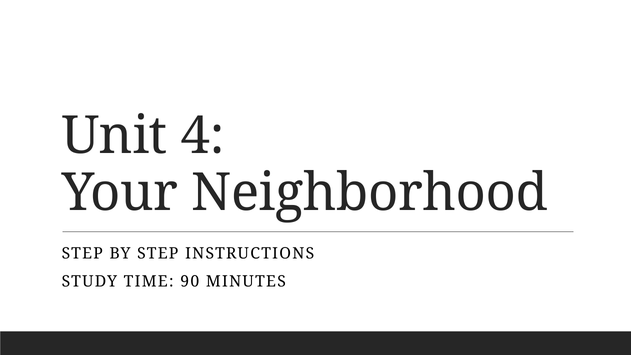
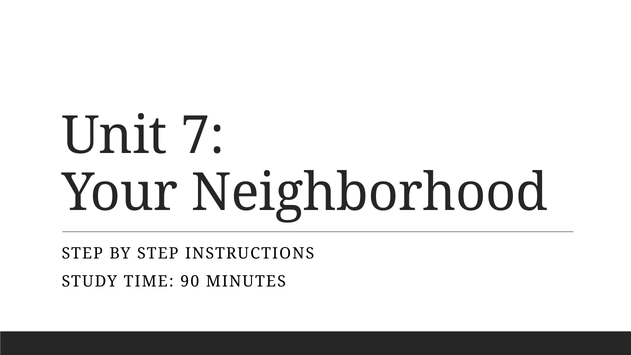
4: 4 -> 7 (203, 136)
